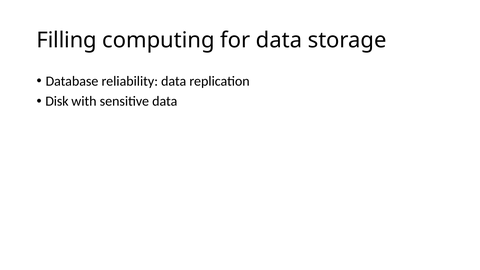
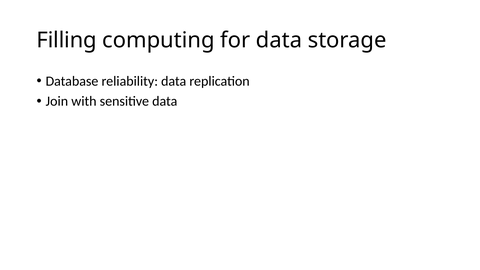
Disk: Disk -> Join (57, 101)
